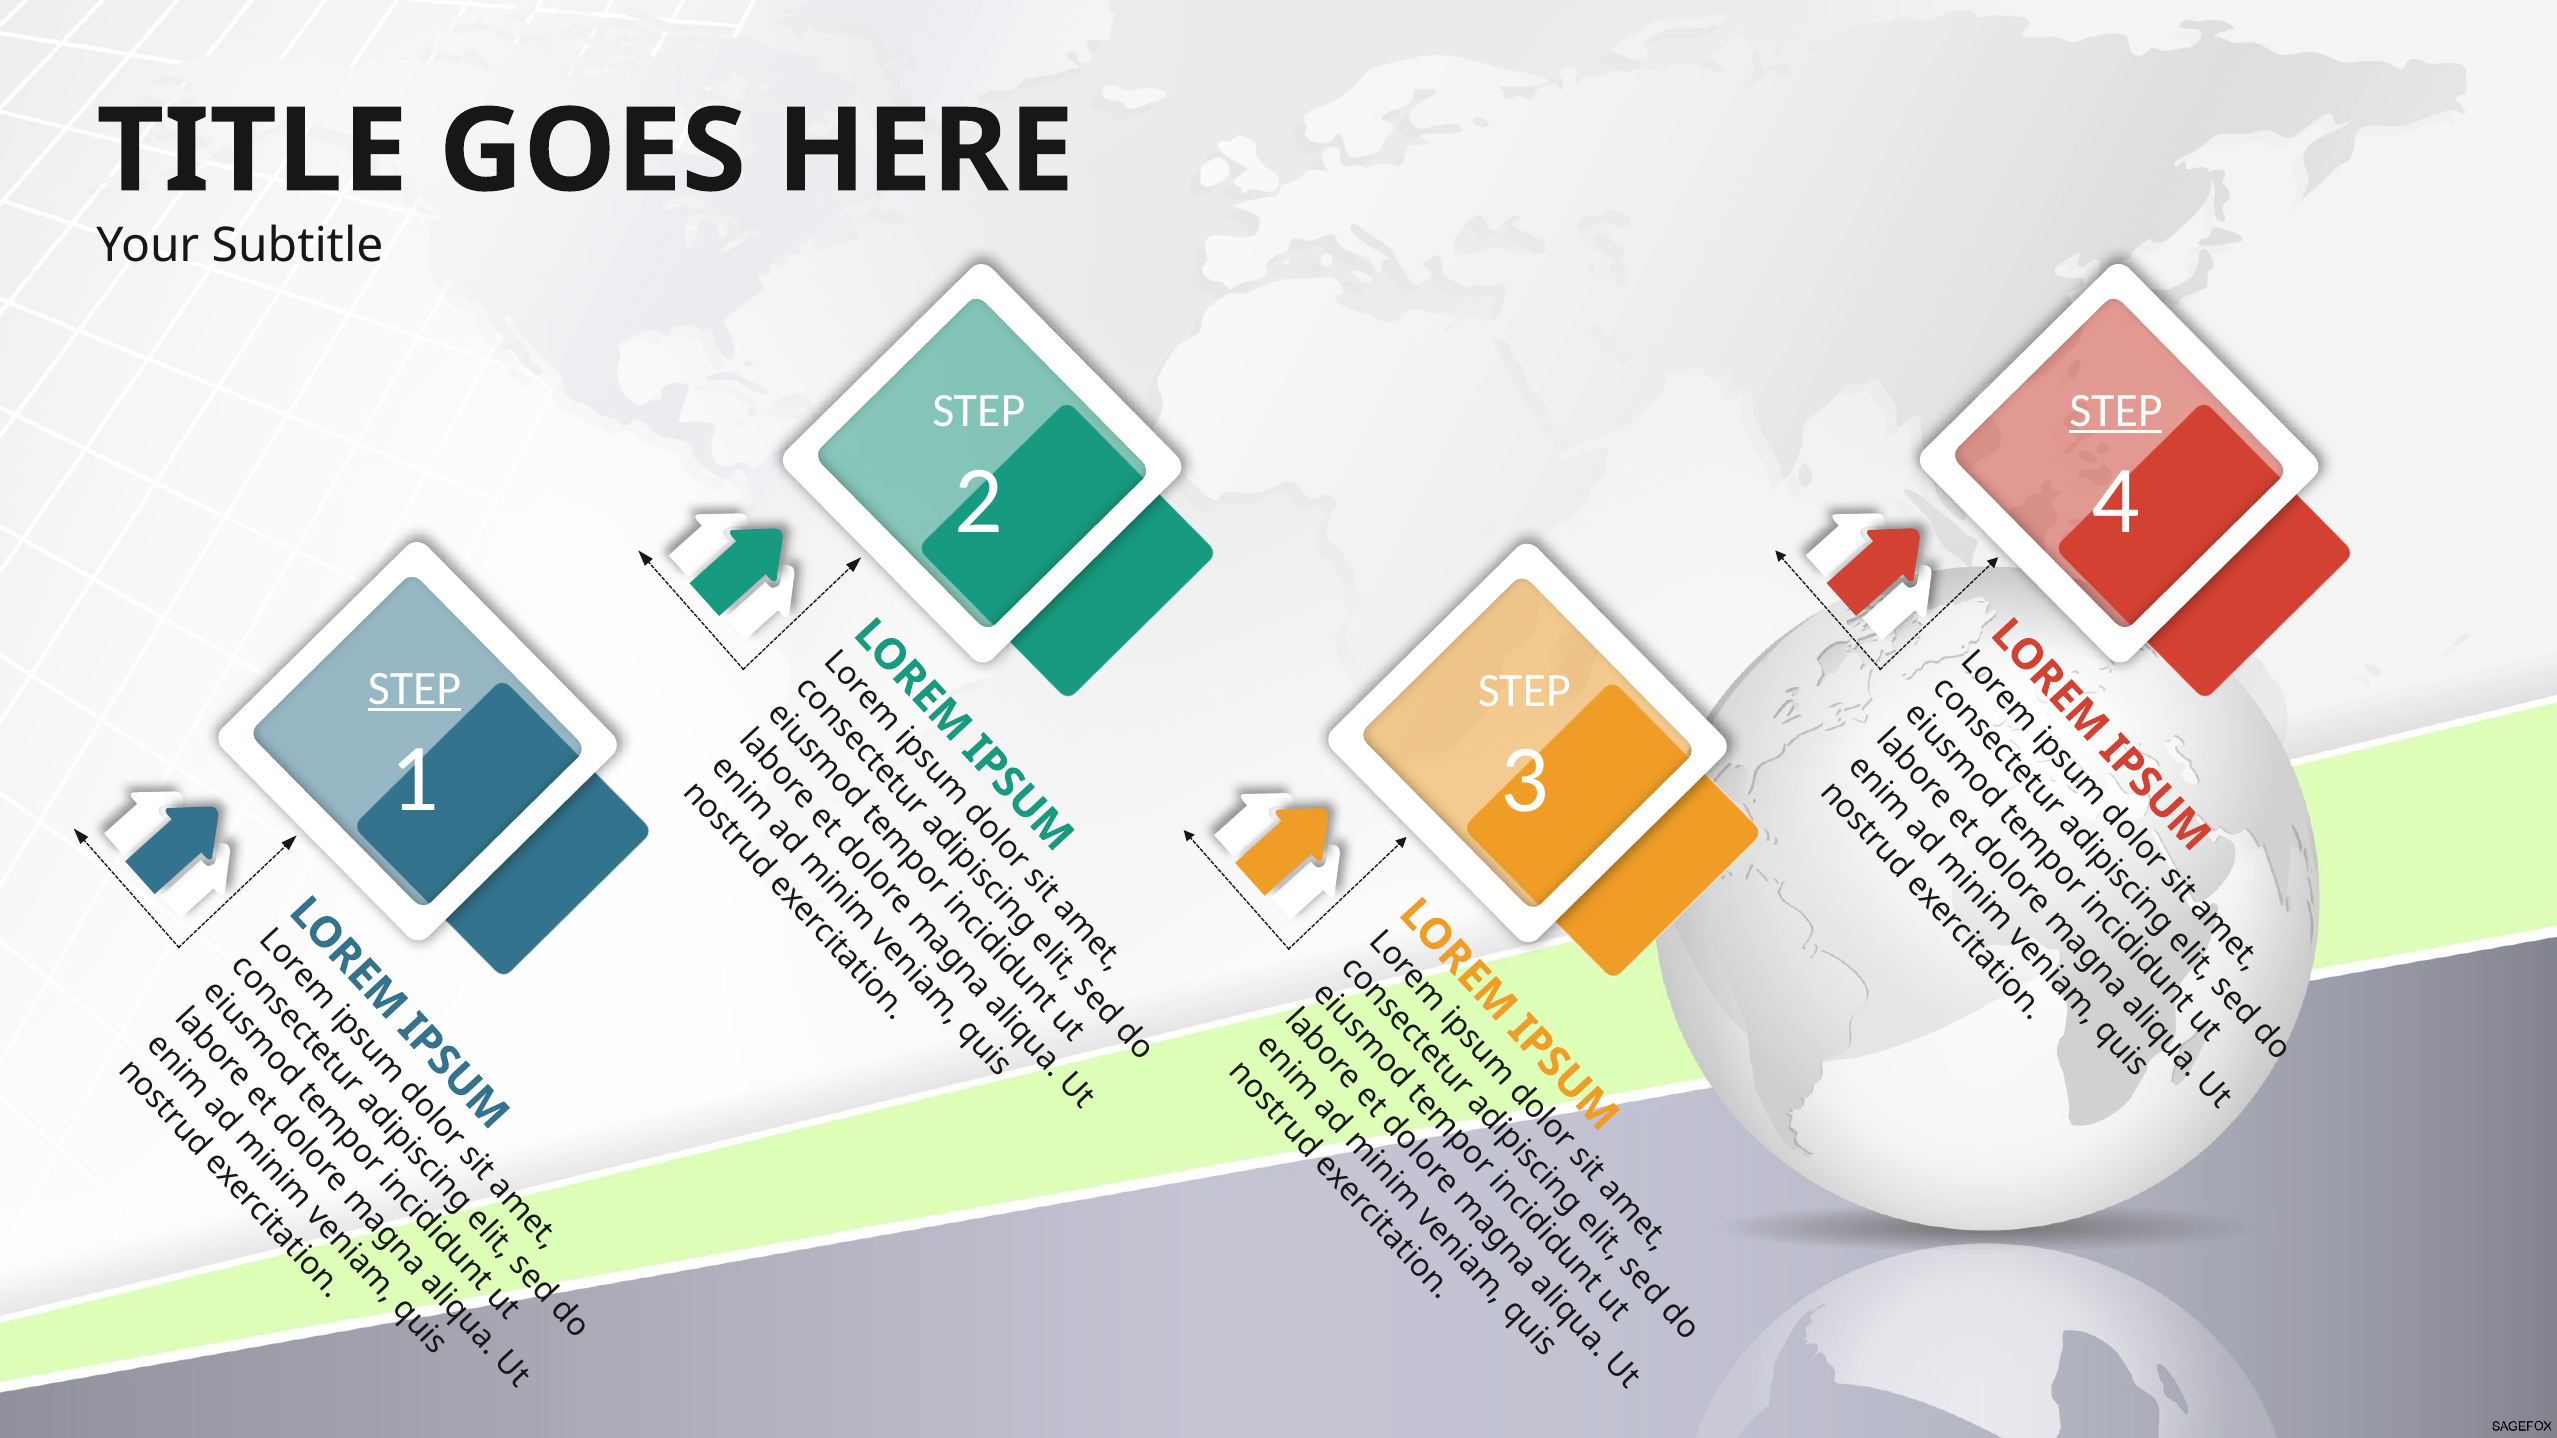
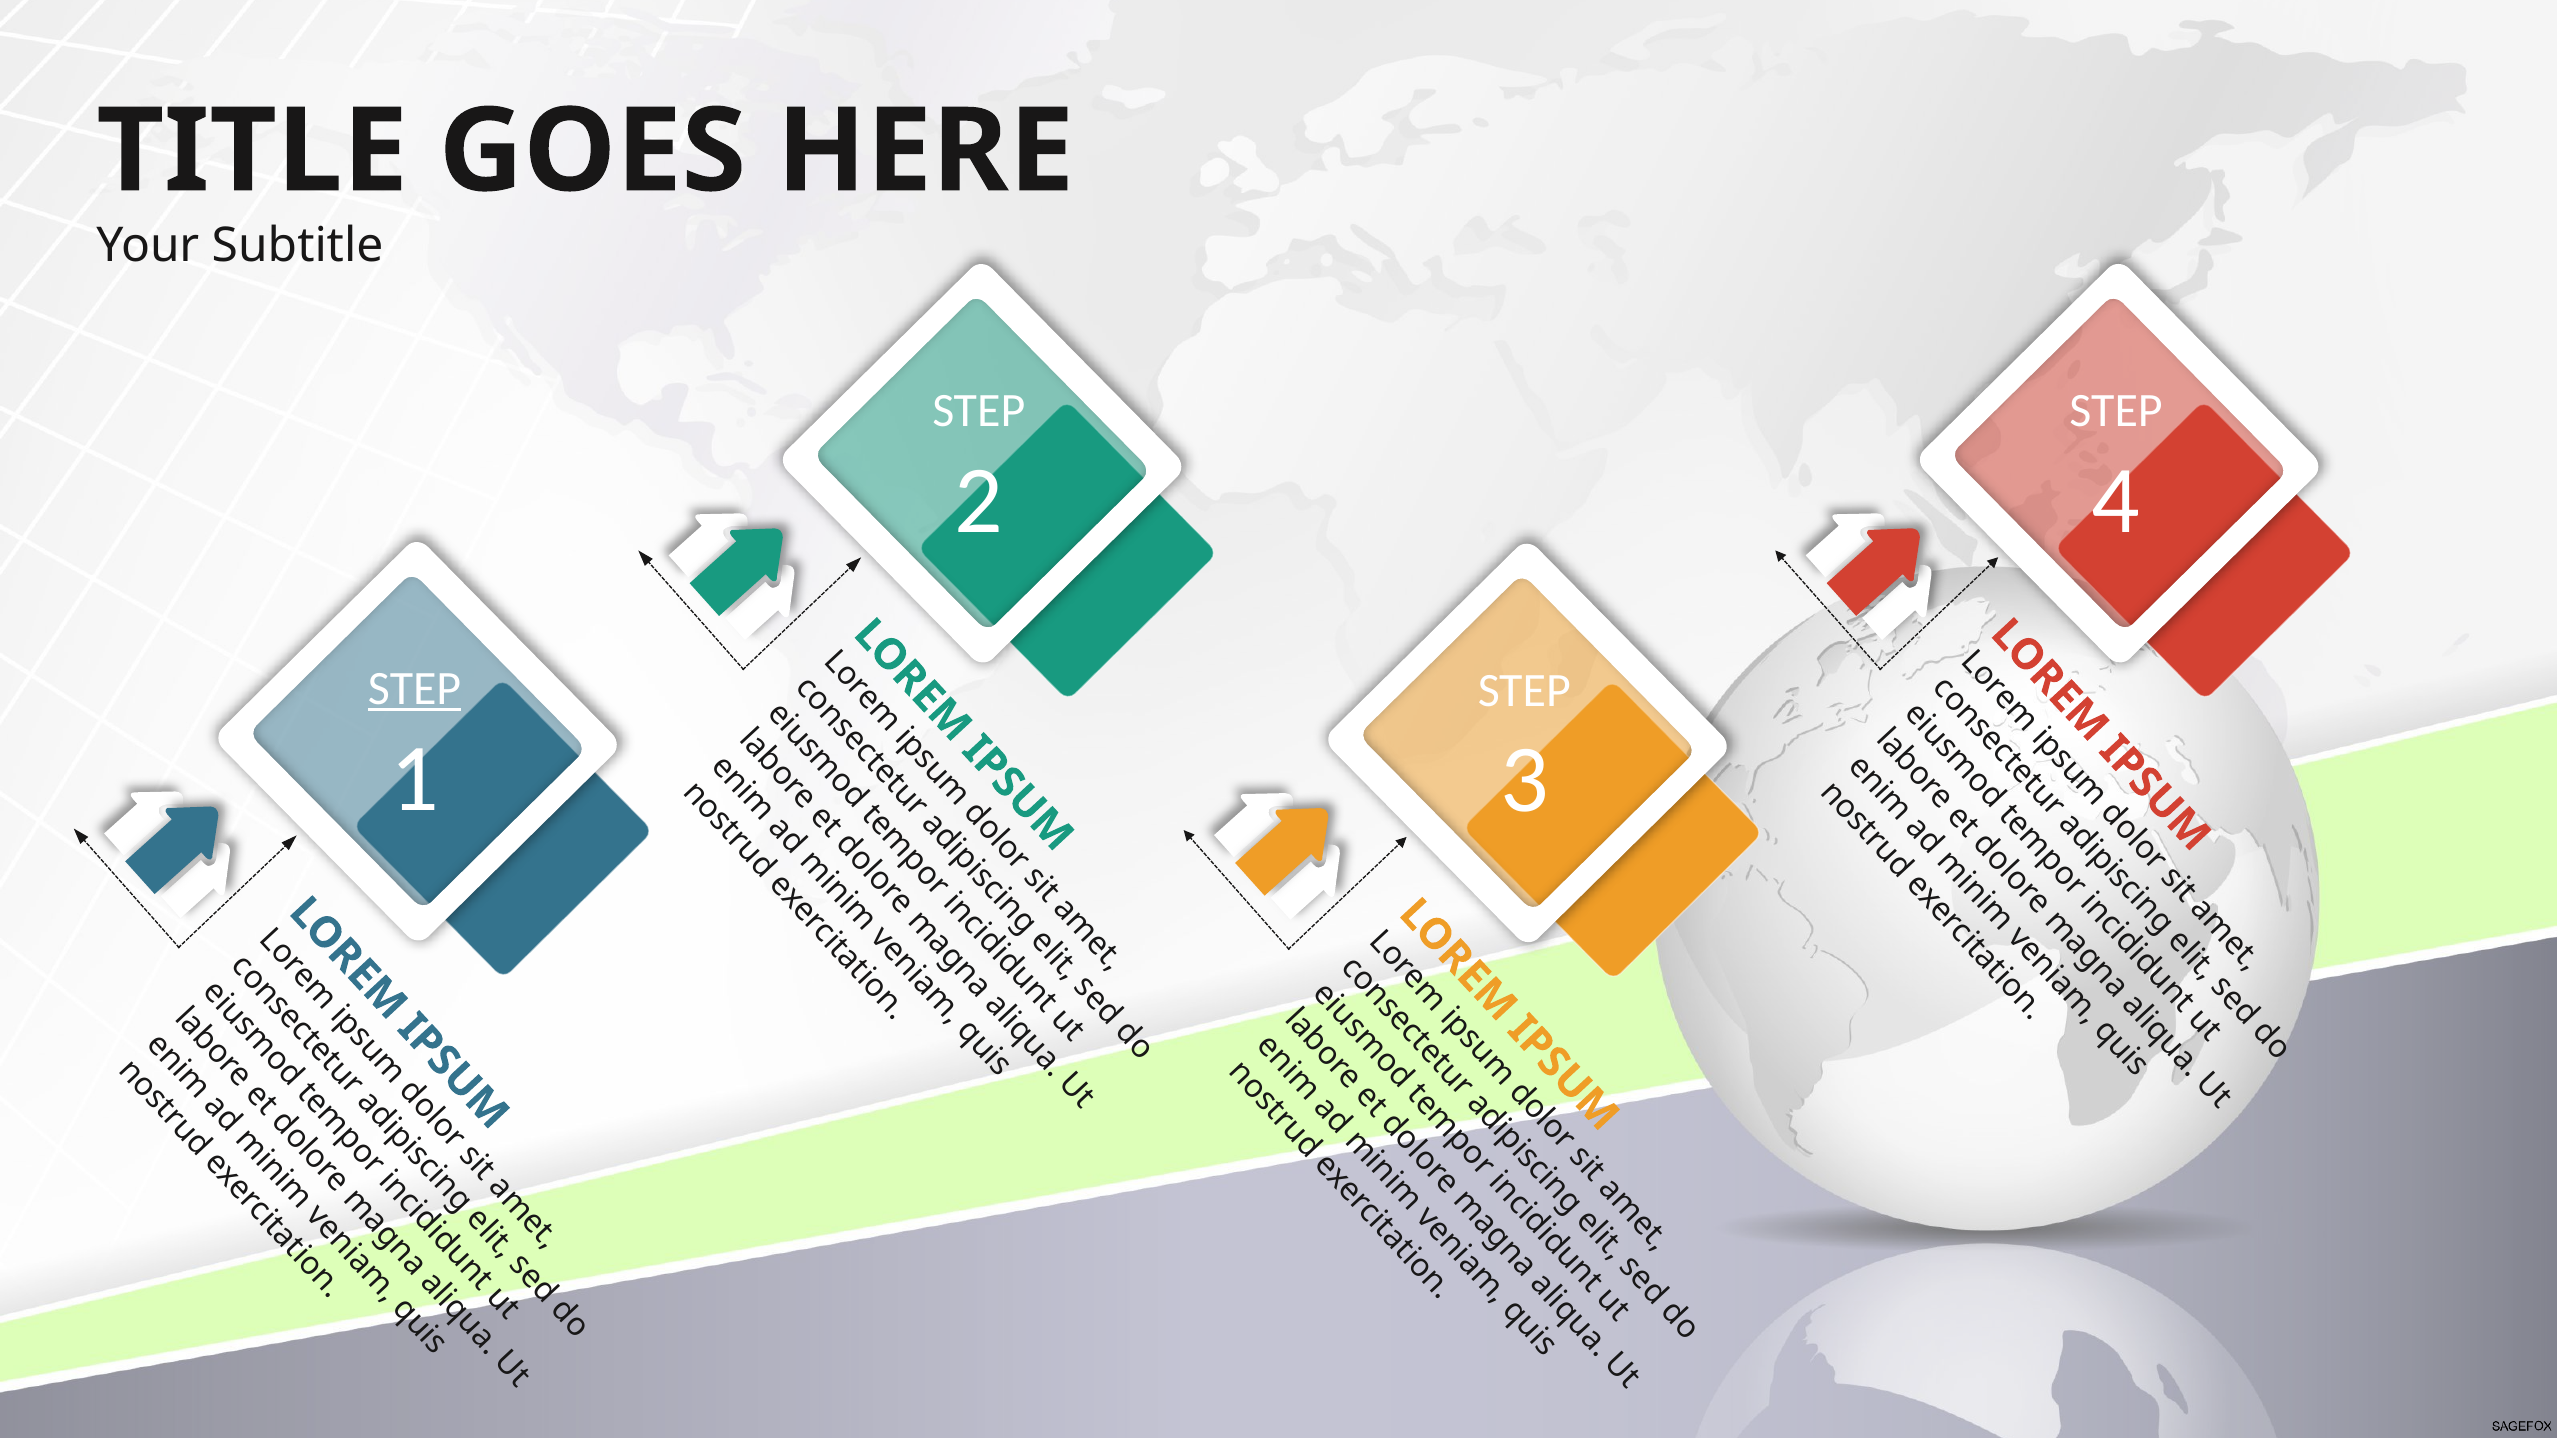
STEP underline: present -> none (2116, 411)
